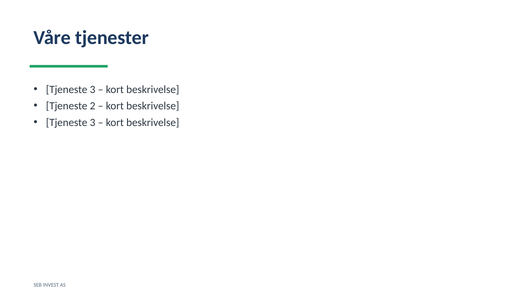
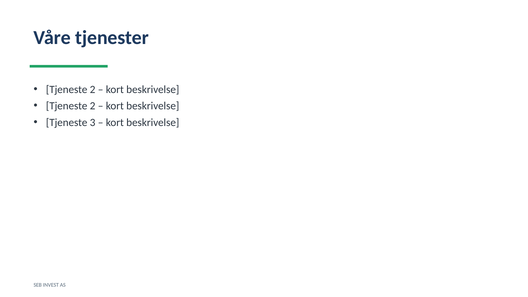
3: 3 -> 2 (93, 89)
